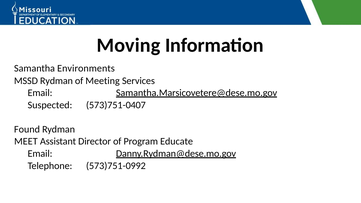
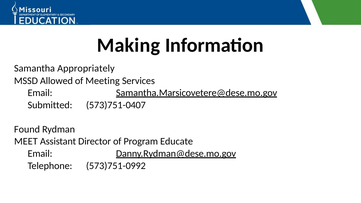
Moving: Moving -> Making (128, 45)
Environments: Environments -> Appropriately (86, 68)
MSSD Rydman: Rydman -> Allowed (56, 81)
Suspected: Suspected -> Submitted (50, 105)
